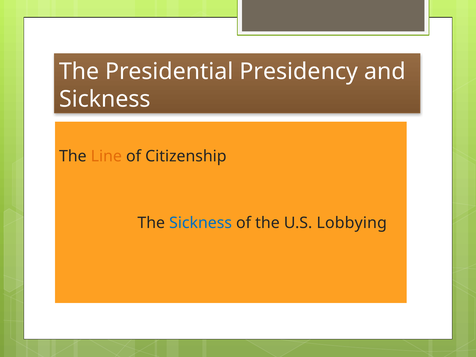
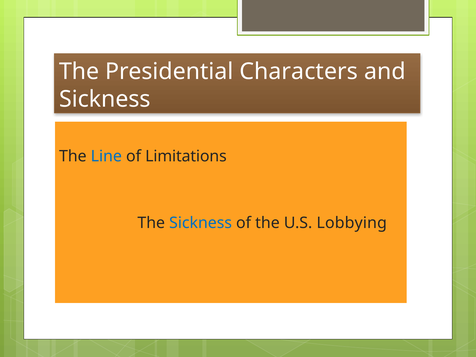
Presidency: Presidency -> Characters (299, 71)
Line colour: orange -> blue (106, 156)
Citizenship: Citizenship -> Limitations (186, 156)
